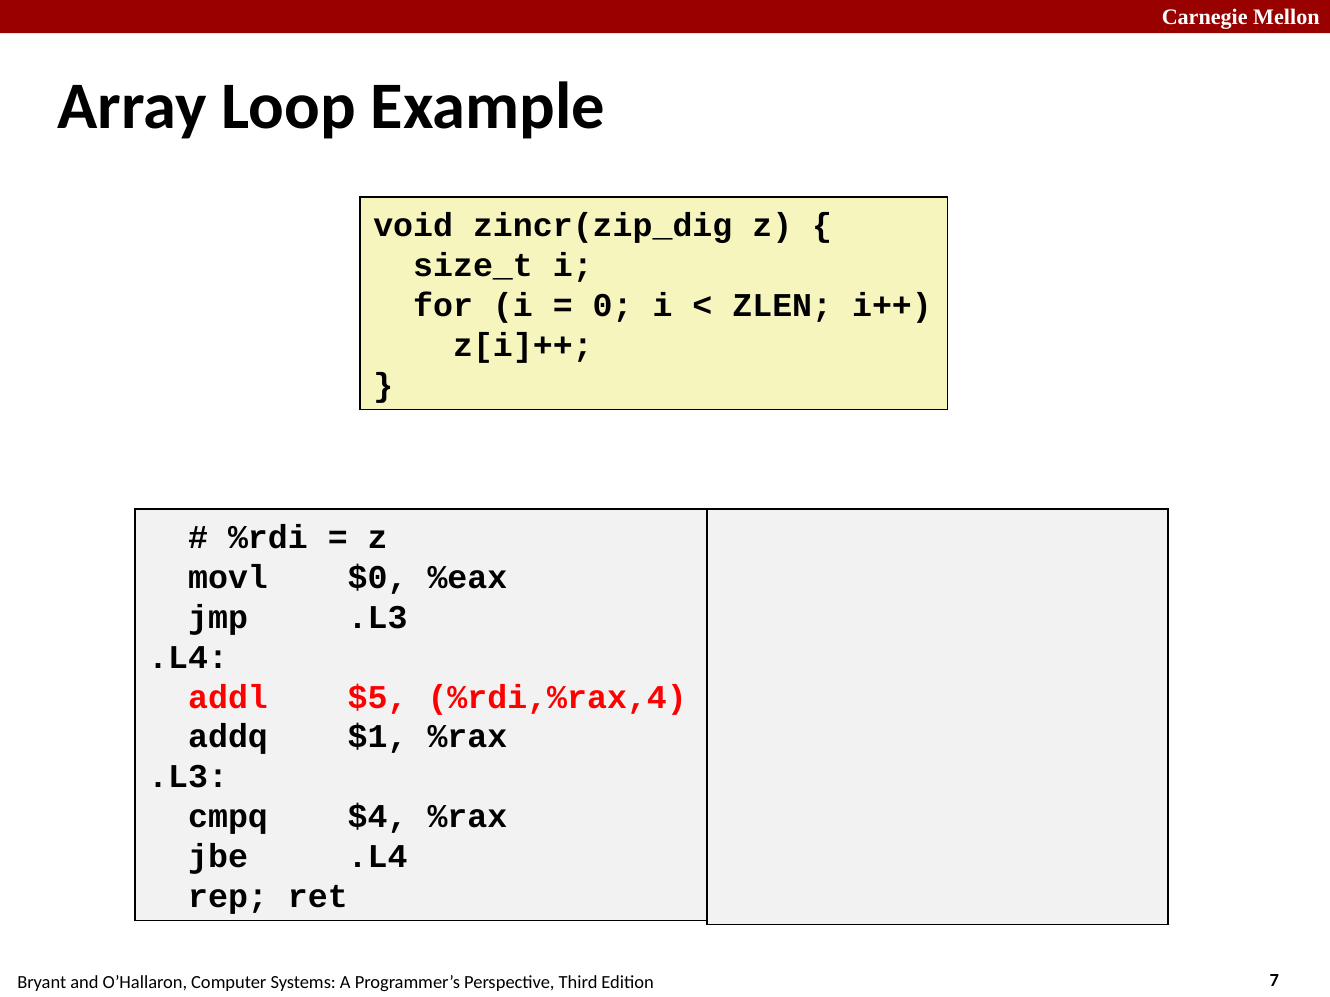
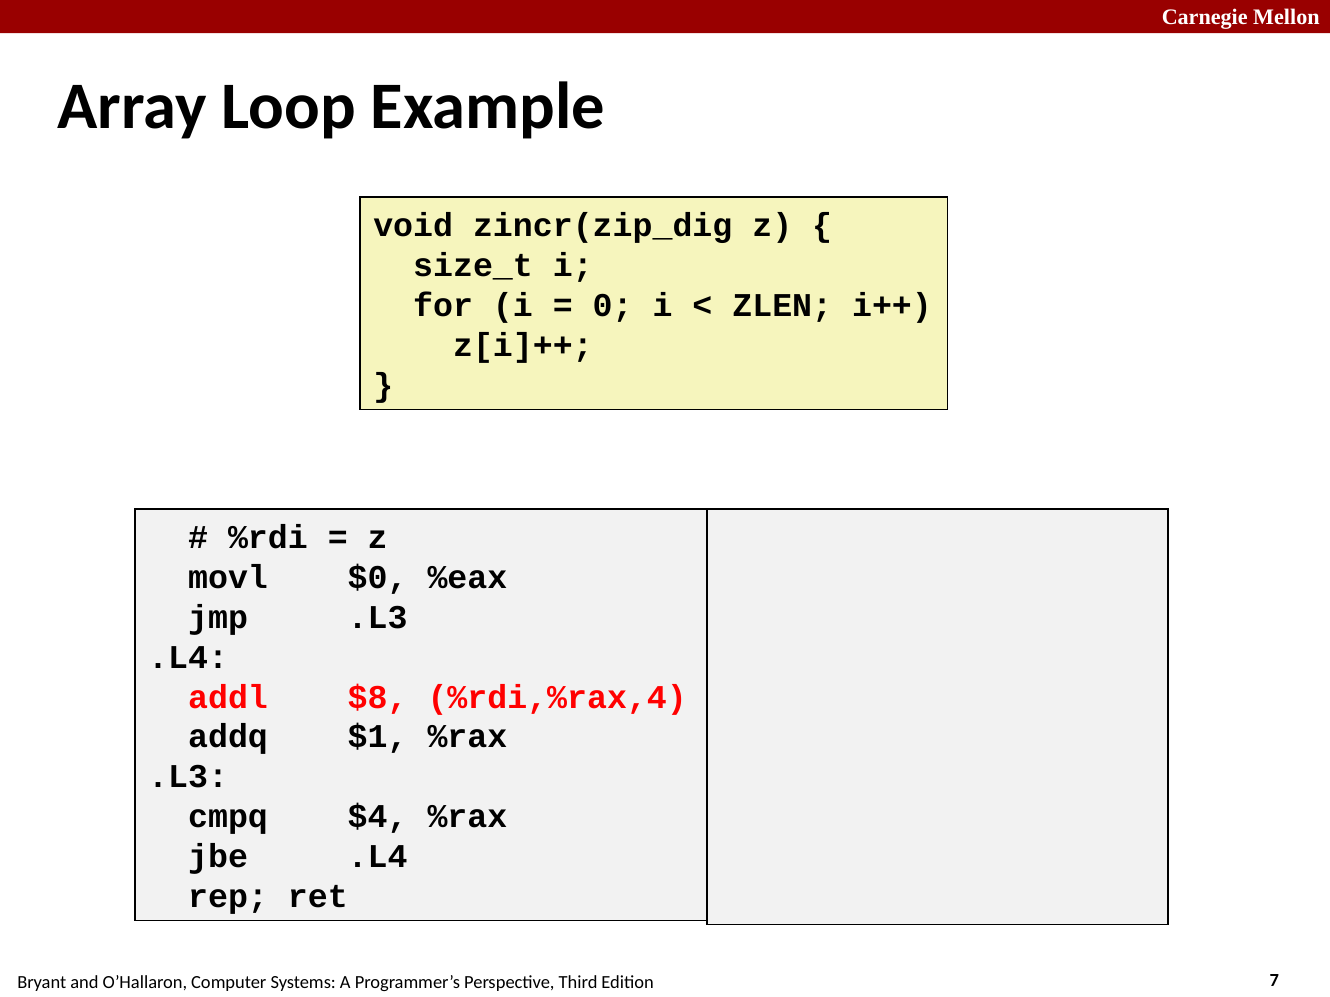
$5: $5 -> $8 (378, 697)
